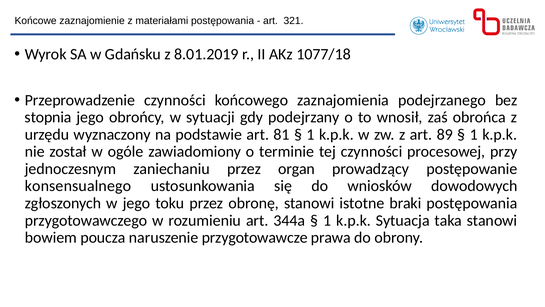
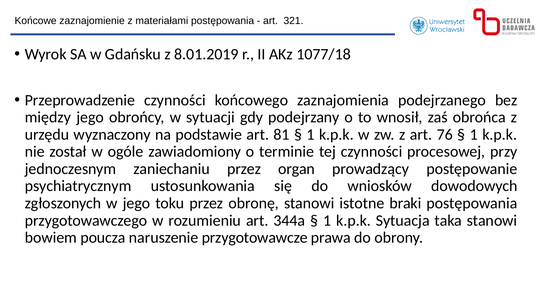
stopnia: stopnia -> między (48, 117)
89: 89 -> 76 (445, 134)
konsensualnego: konsensualnego -> psychiatrycznym (78, 186)
